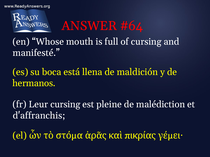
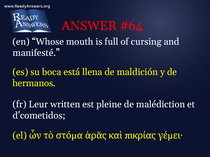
Leur cursing: cursing -> written (65, 105)
d'affranchis: d'affranchis -> d'cometidos (39, 116)
